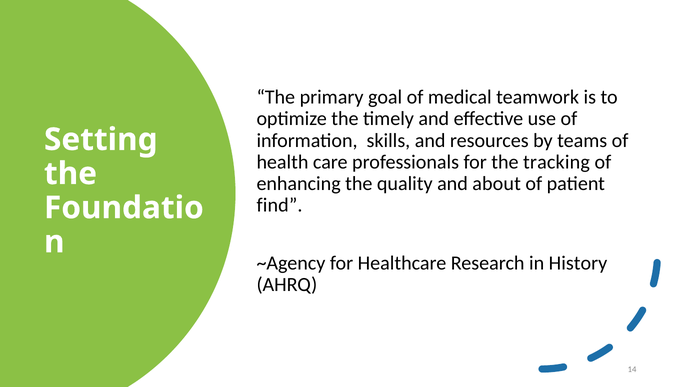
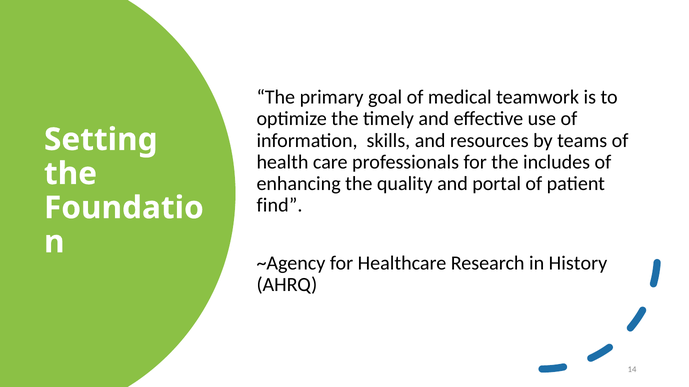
tracking: tracking -> includes (557, 162)
about: about -> portal (497, 184)
